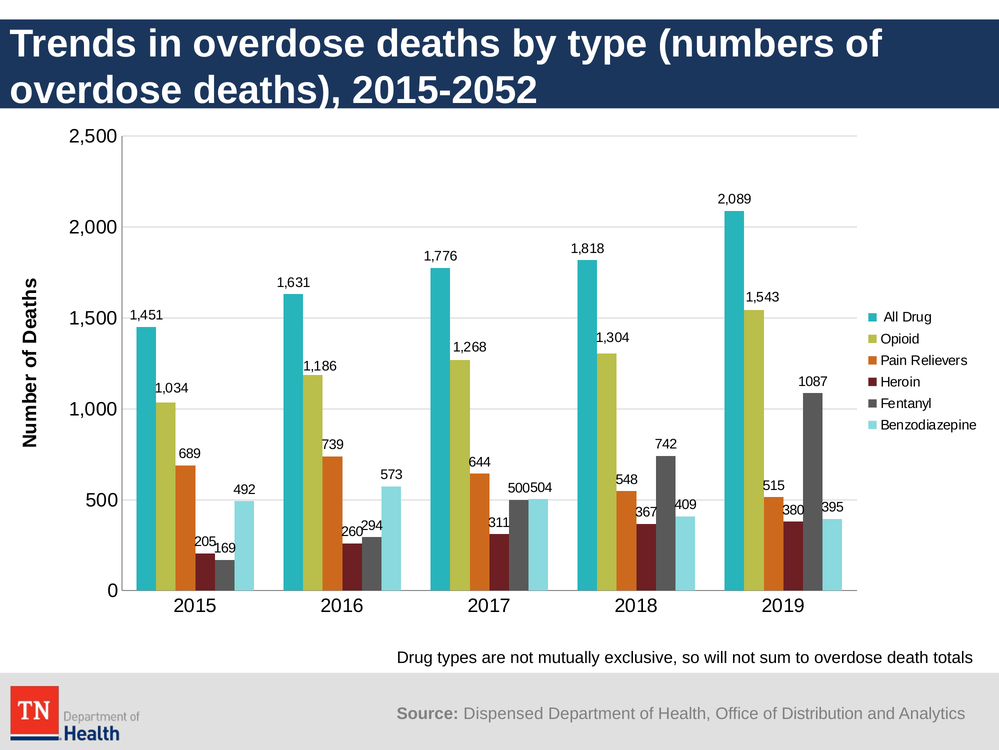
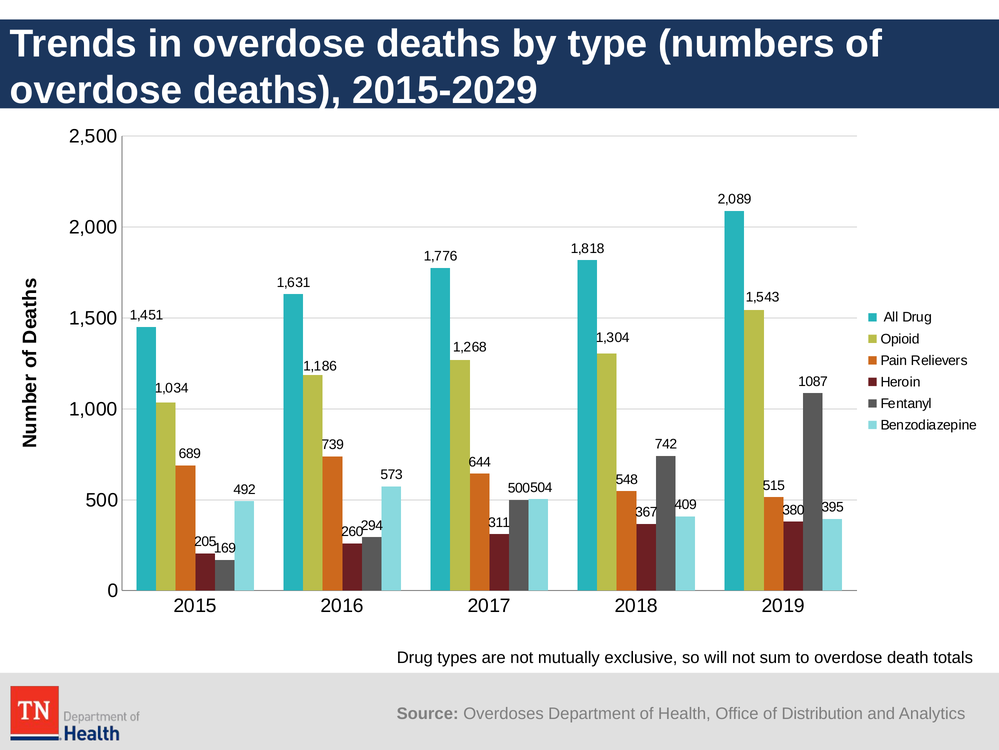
2015-2052: 2015-2052 -> 2015-2029 (445, 91)
Dispensed: Dispensed -> Overdoses (504, 713)
